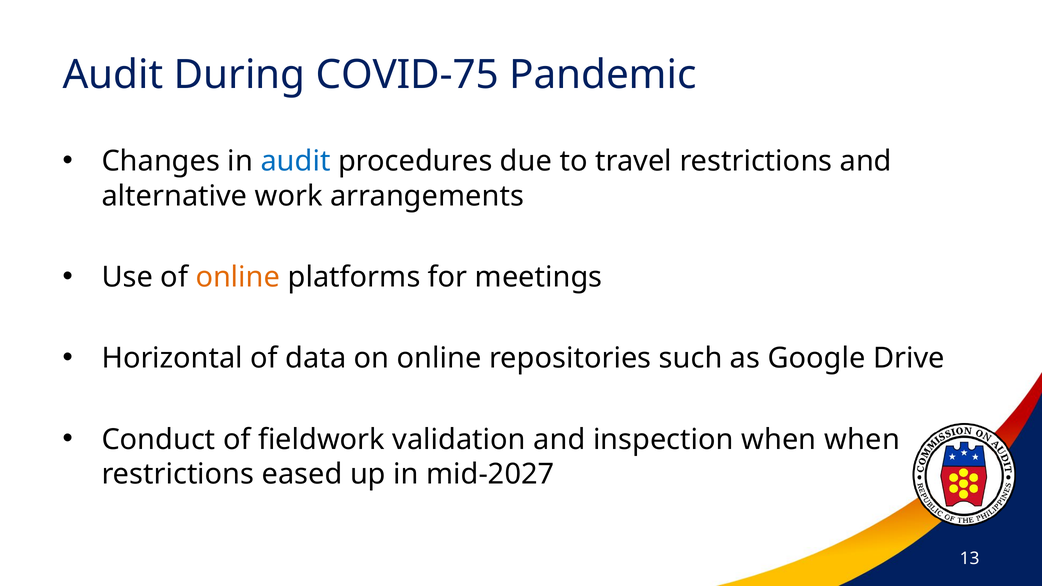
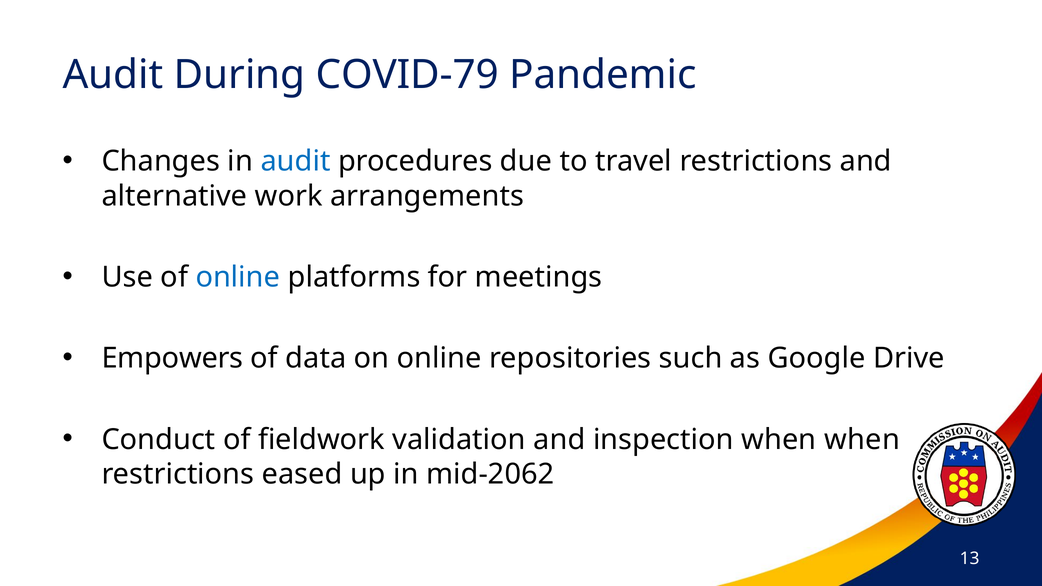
COVID-75: COVID-75 -> COVID-79 (407, 75)
online colour: orange -> blue (238, 277)
Horizontal: Horizontal -> Empowers (172, 359)
mid-2027: mid-2027 -> mid-2062 (490, 474)
